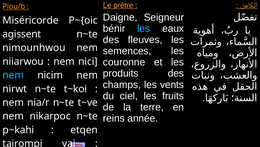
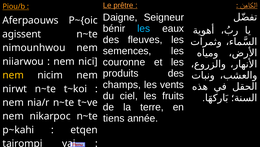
Miséricorde: Miséricorde -> Aferpaouws (31, 20)
nem colour: light blue -> yellow (13, 75)
reins: reins -> tiens (114, 118)
